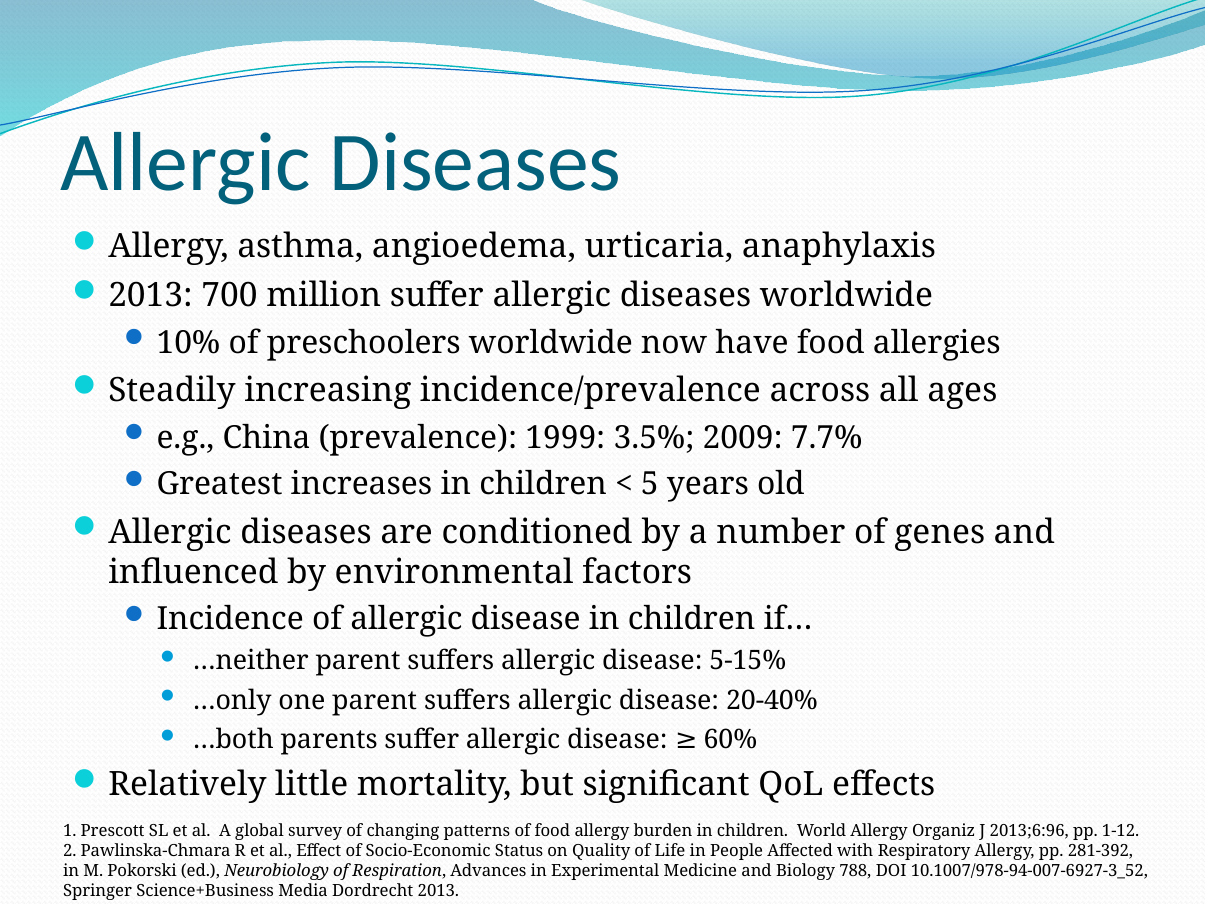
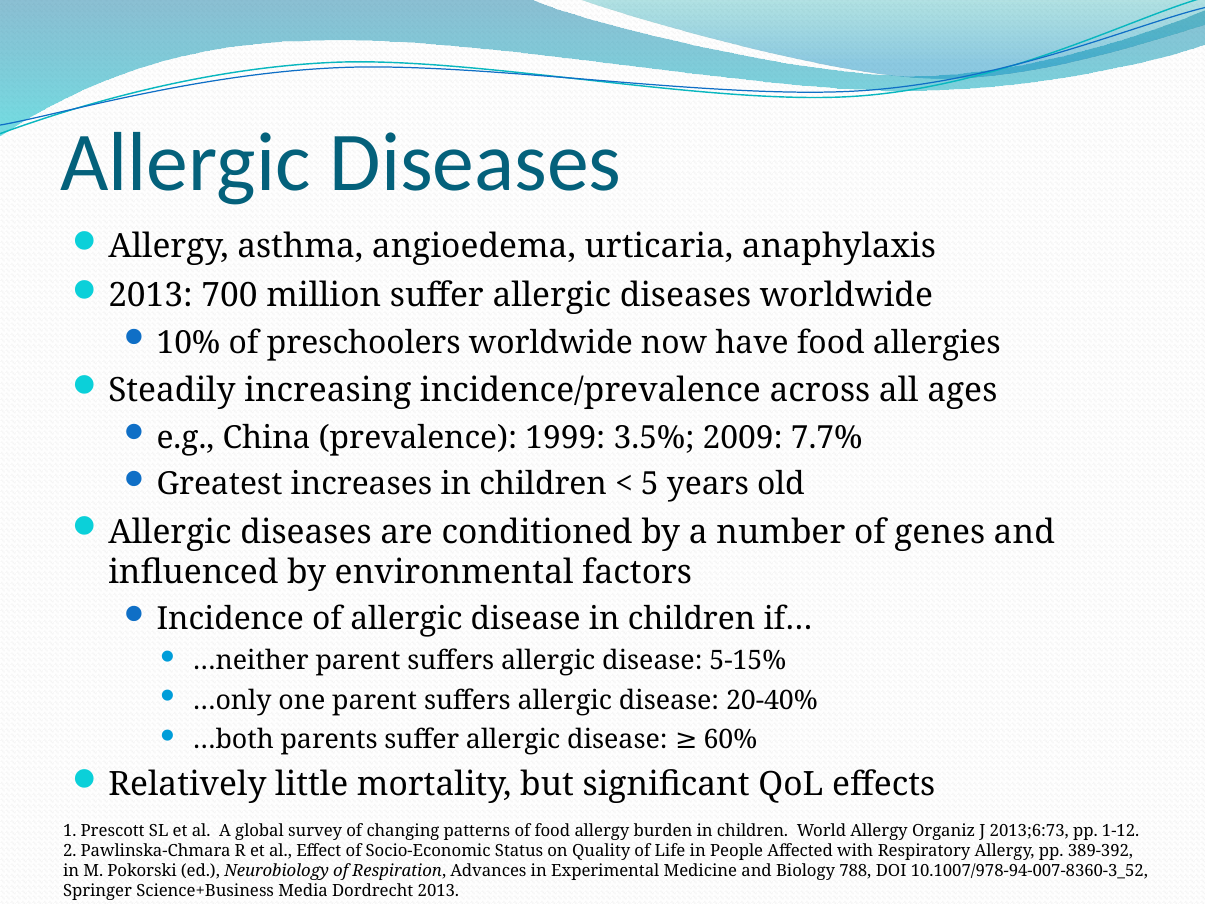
2013;6:96: 2013;6:96 -> 2013;6:73 (1029, 831)
281-392: 281-392 -> 389-392 (1101, 851)
10.1007/978-94-007-6927-3_52: 10.1007/978-94-007-6927-3_52 -> 10.1007/978-94-007-8360-3_52 (1029, 871)
